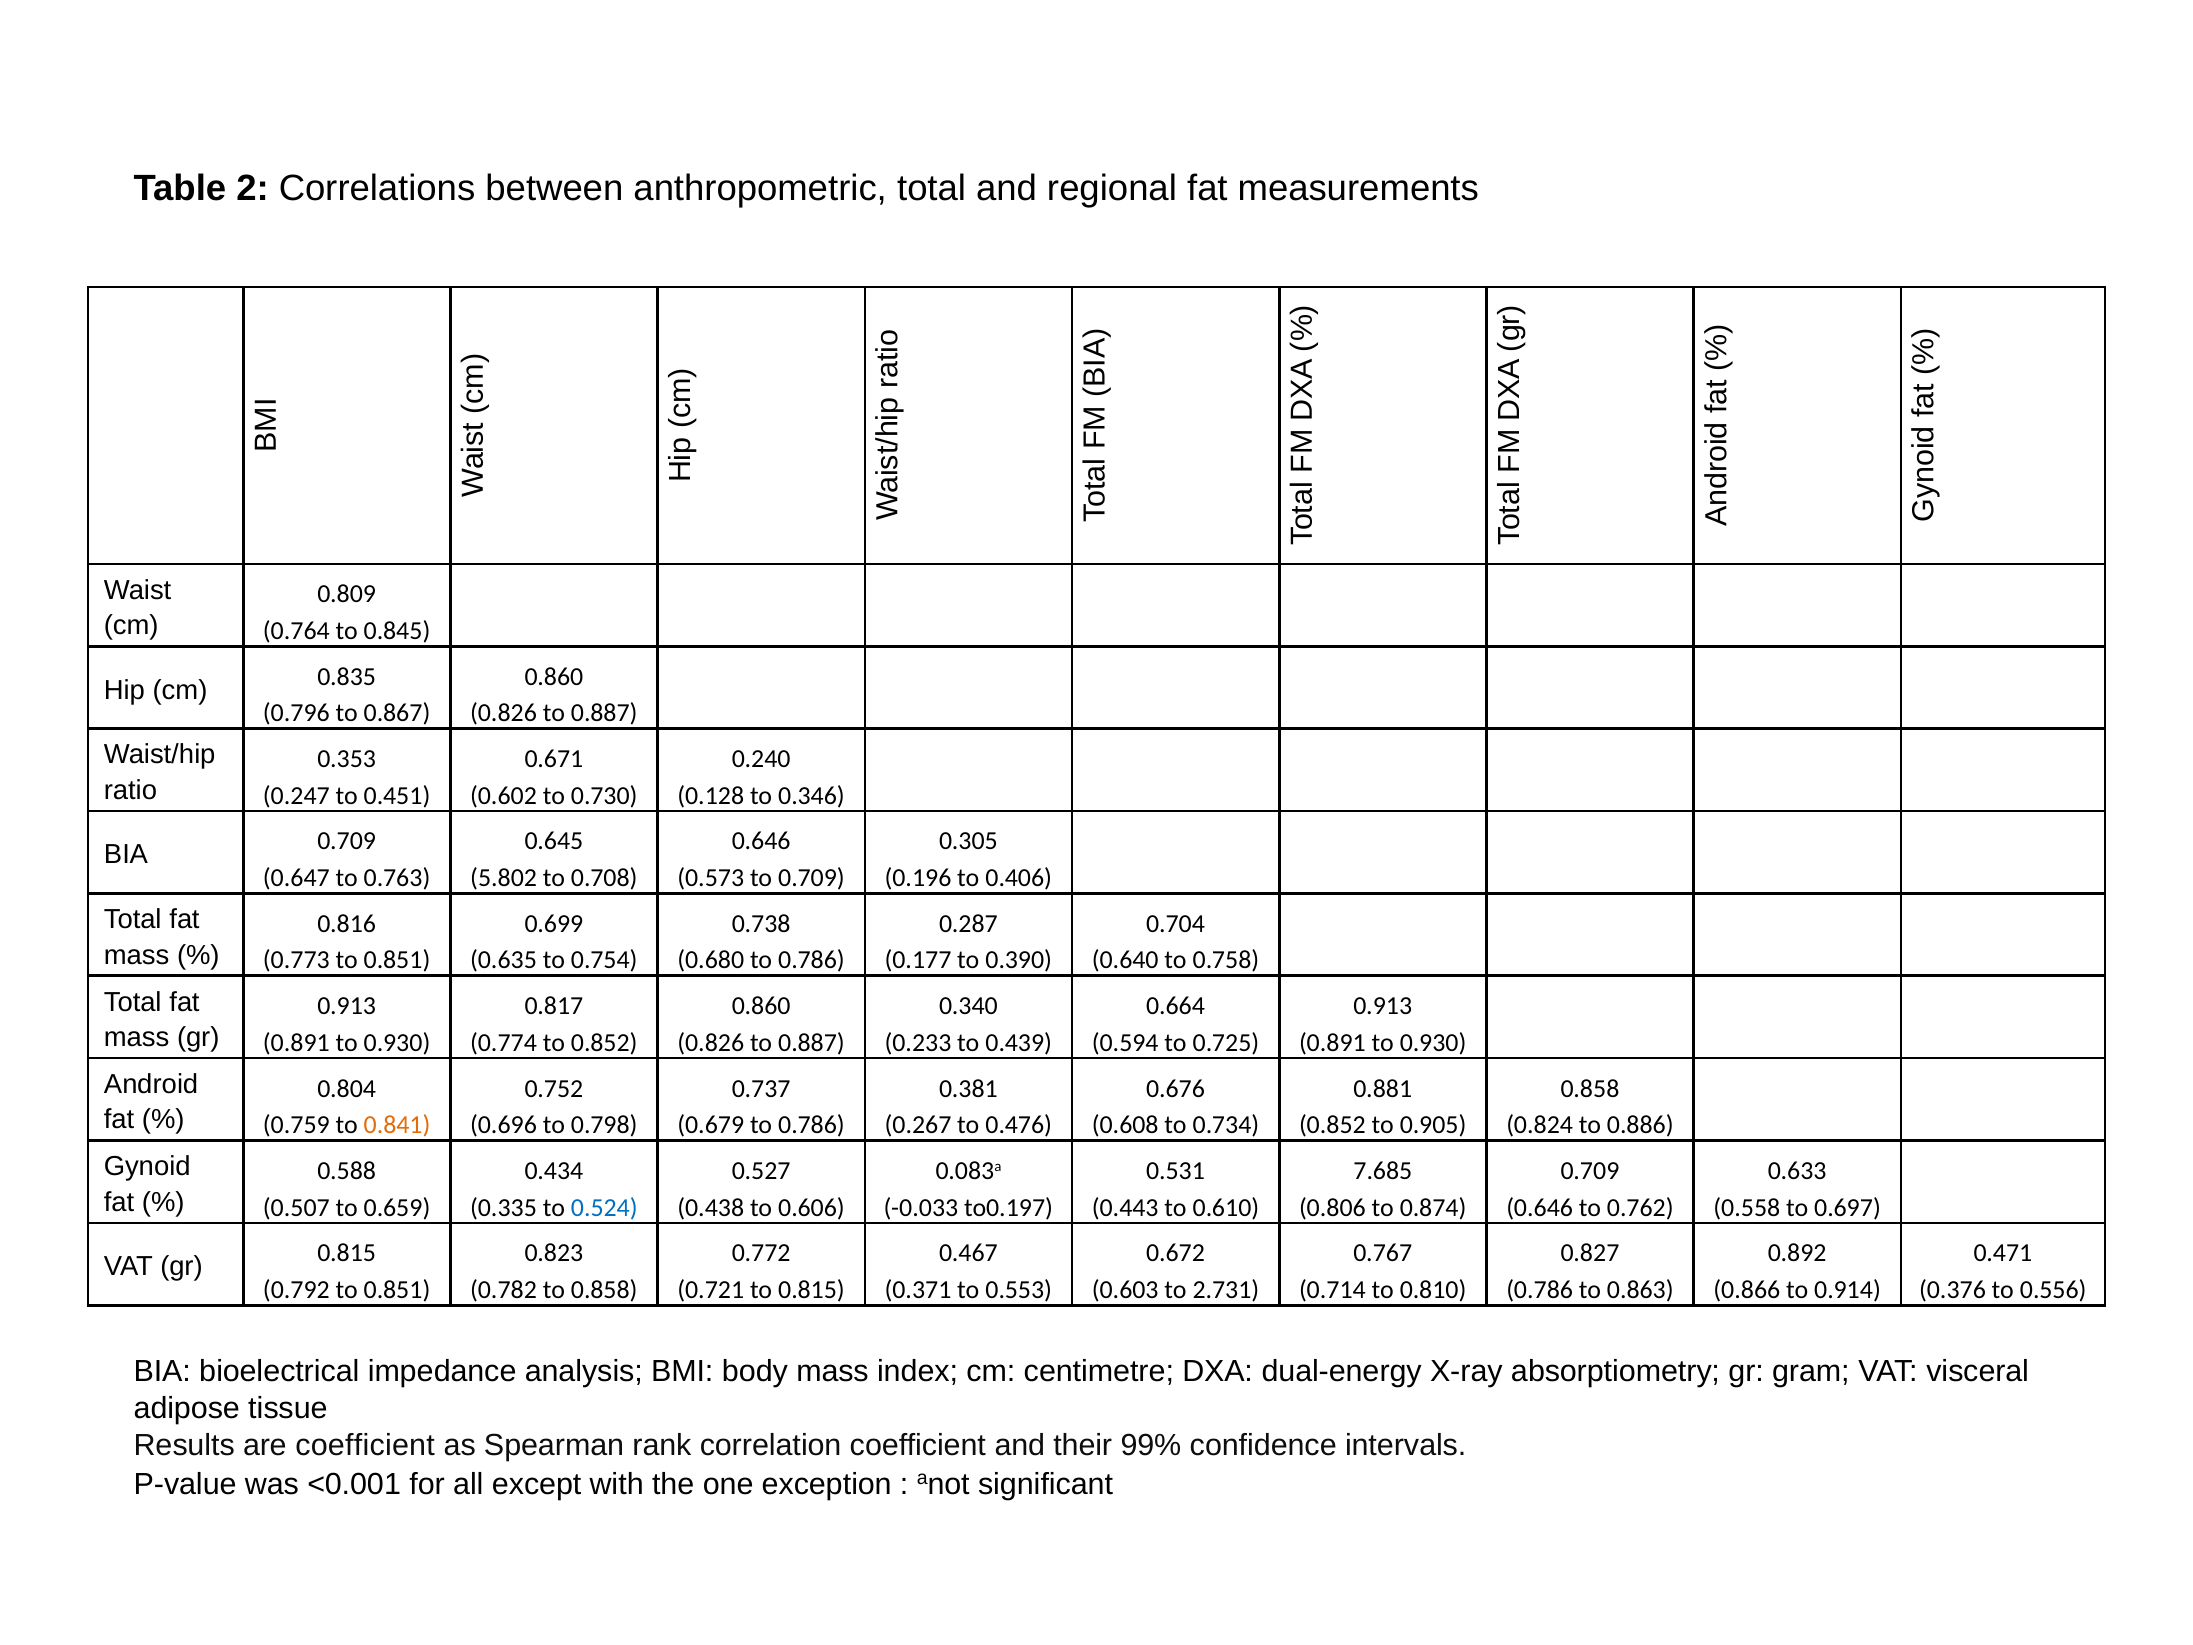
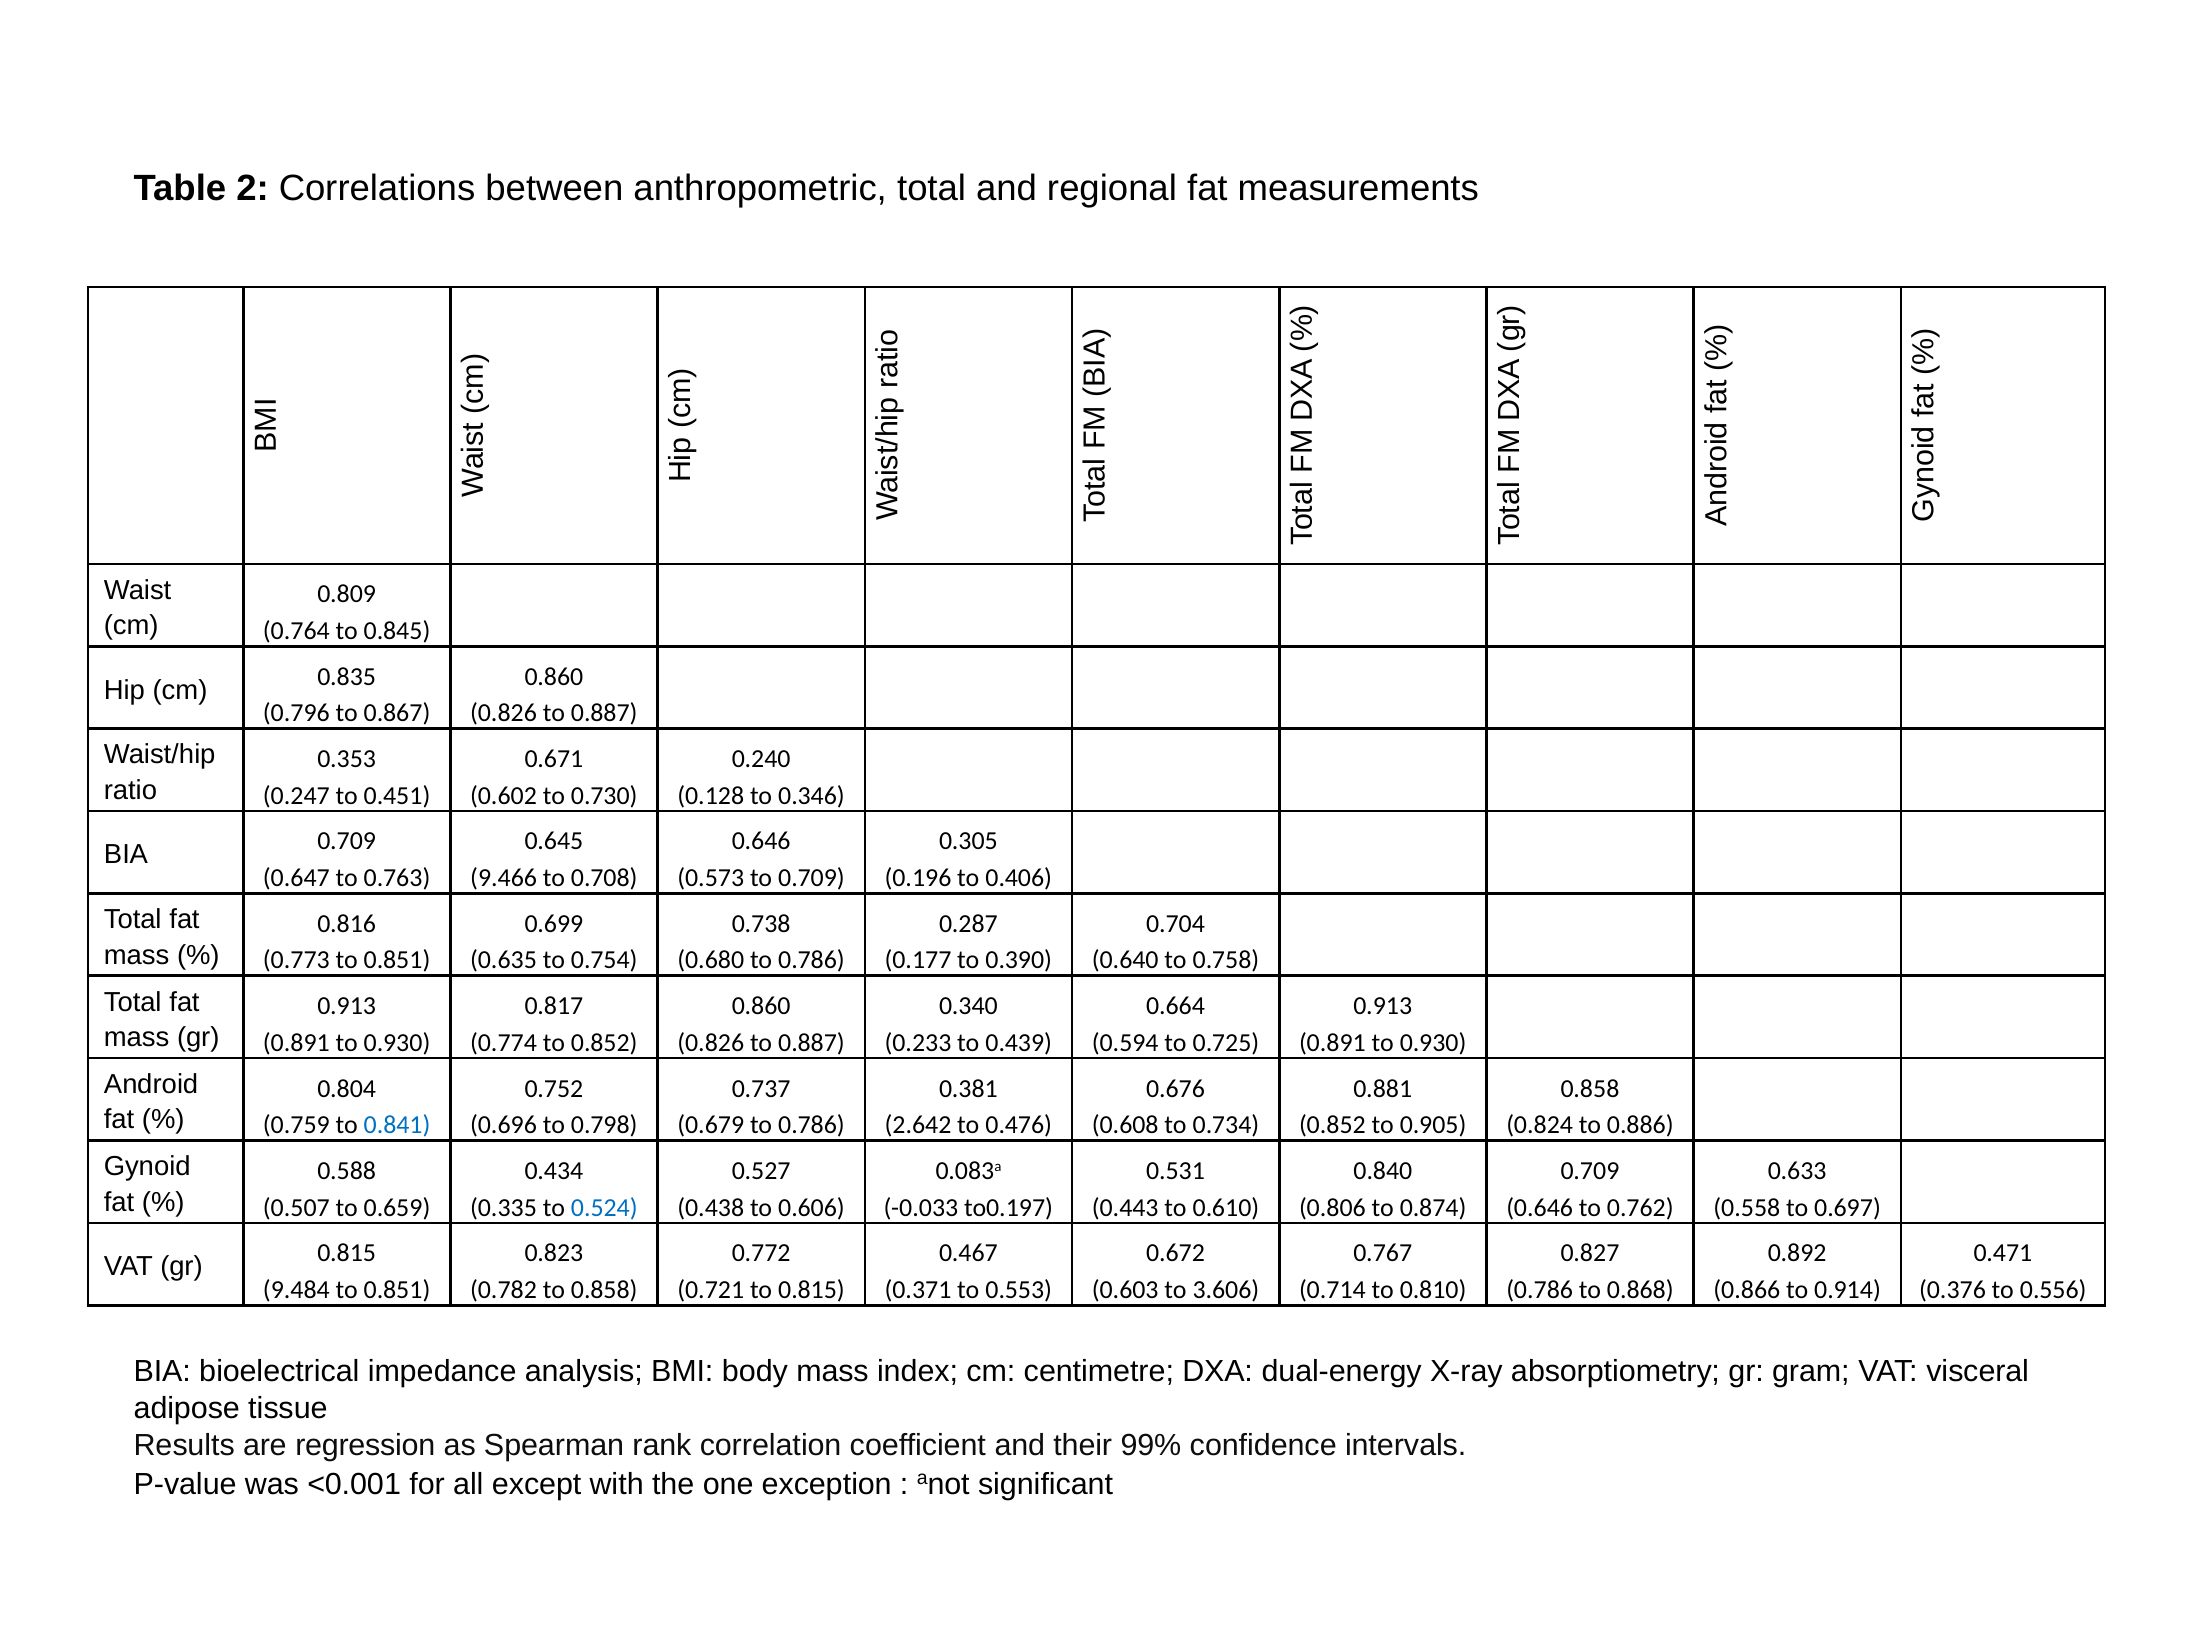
5.802: 5.802 -> 9.466 (504, 878)
0.841 colour: orange -> blue (397, 1125)
0.267: 0.267 -> 2.642 (918, 1125)
7.685: 7.685 -> 0.840 (1383, 1171)
0.792: 0.792 -> 9.484 (296, 1290)
2.731: 2.731 -> 3.606 (1226, 1290)
0.863: 0.863 -> 0.868 (1640, 1290)
are coefficient: coefficient -> regression (365, 1445)
